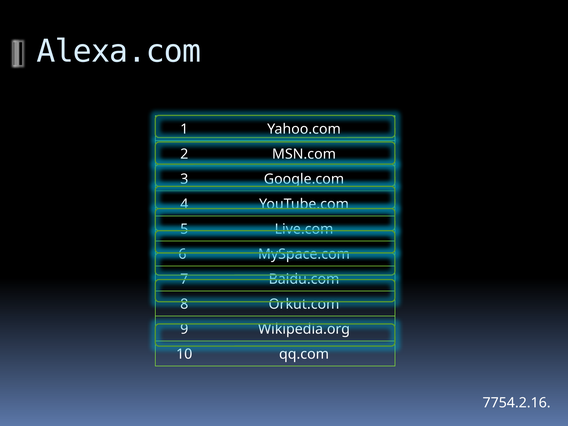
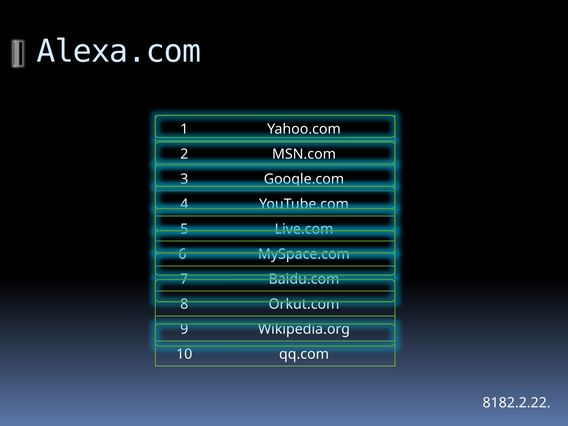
7754.2.16: 7754.2.16 -> 8182.2.22 (517, 403)
